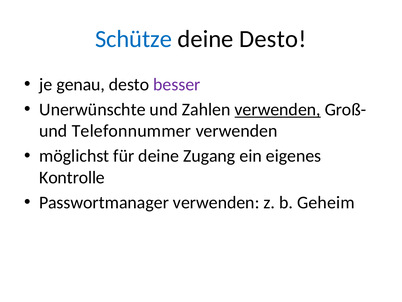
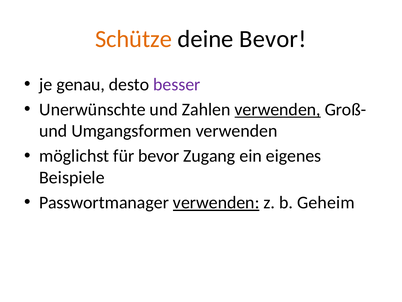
Schütze colour: blue -> orange (134, 39)
deine Desto: Desto -> Bevor (273, 39)
Telefonnummer: Telefonnummer -> Umgangsformen (132, 131)
für deine: deine -> bevor (159, 156)
Kontrolle: Kontrolle -> Beispiele (72, 177)
verwenden underline: none -> present (216, 202)
